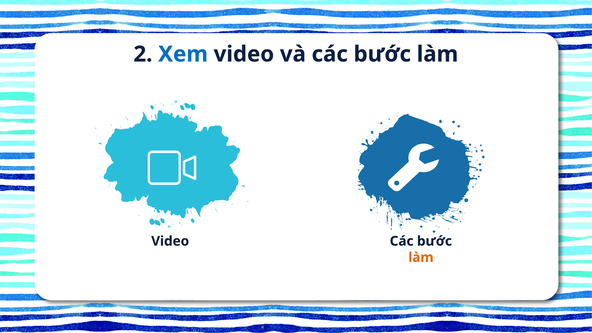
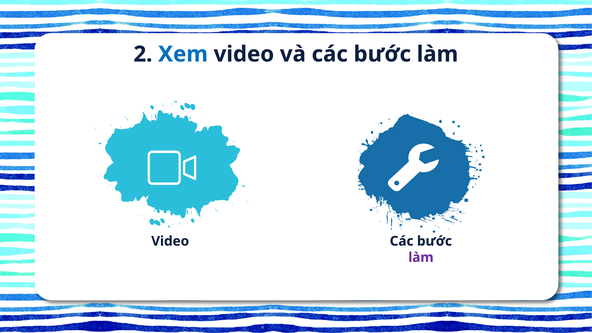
làm colour: orange -> purple (421, 257)
